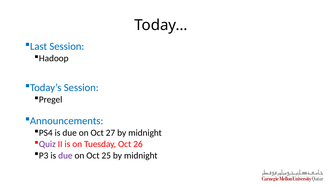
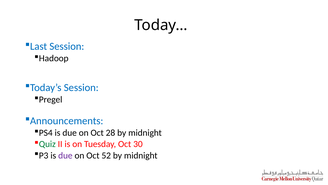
27: 27 -> 28 (110, 133)
Quiz colour: purple -> green (47, 144)
26: 26 -> 30 (138, 144)
25: 25 -> 52 (106, 155)
